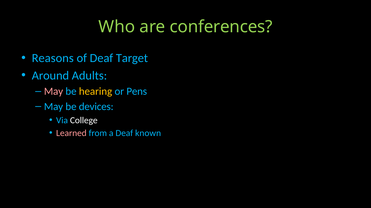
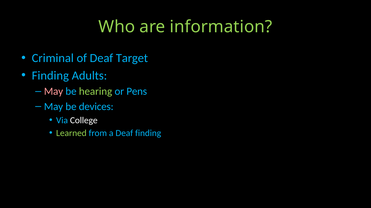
conferences: conferences -> information (221, 27)
Reasons: Reasons -> Criminal (53, 58)
Around: Around -> Finding (50, 76)
hearing colour: yellow -> light green (96, 92)
Learned colour: pink -> light green (71, 134)
Deaf known: known -> finding (148, 134)
